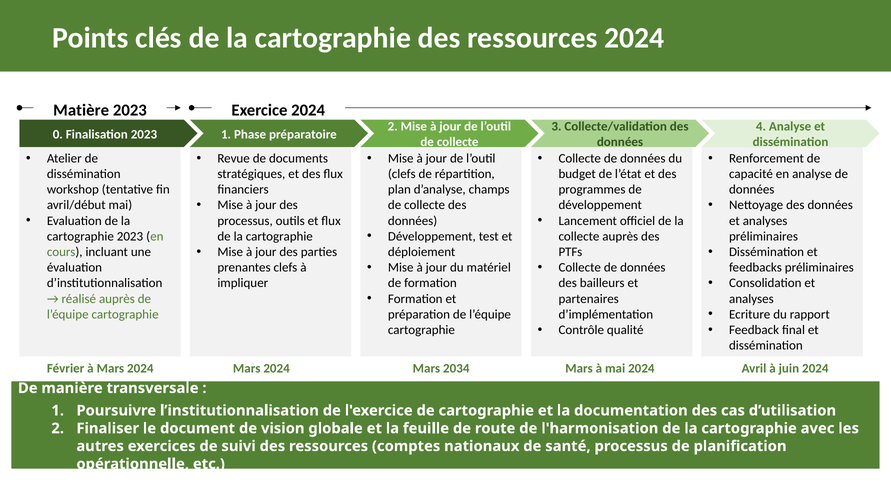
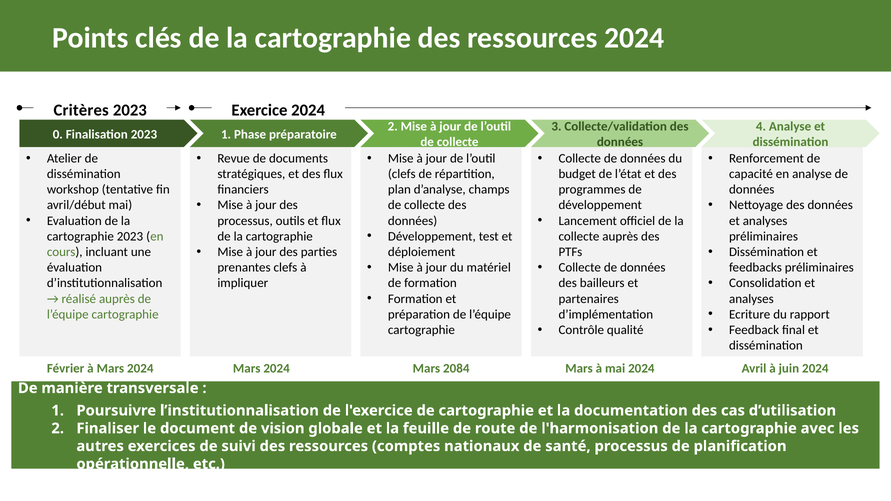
Matière: Matière -> Critères (81, 110)
2034: 2034 -> 2084 (456, 368)
